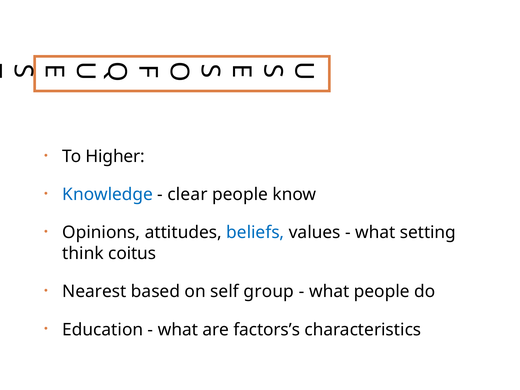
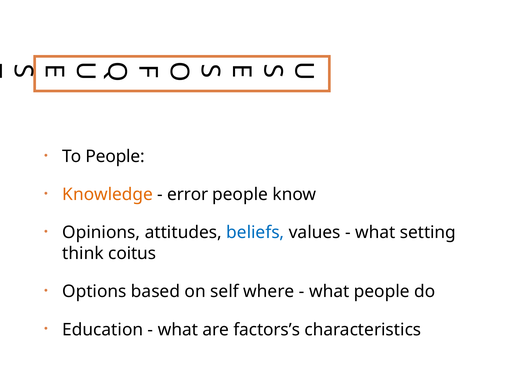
To Higher: Higher -> People (115, 156)
Knowledge colour: blue -> orange (108, 194)
clear: clear -> error (188, 194)
Nearest: Nearest -> Options (94, 291)
group: group -> where (269, 291)
